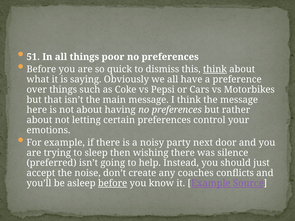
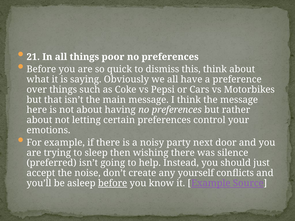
51: 51 -> 21 (33, 57)
think underline: present -> none (215, 69)
coaches: coaches -> yourself (196, 173)
